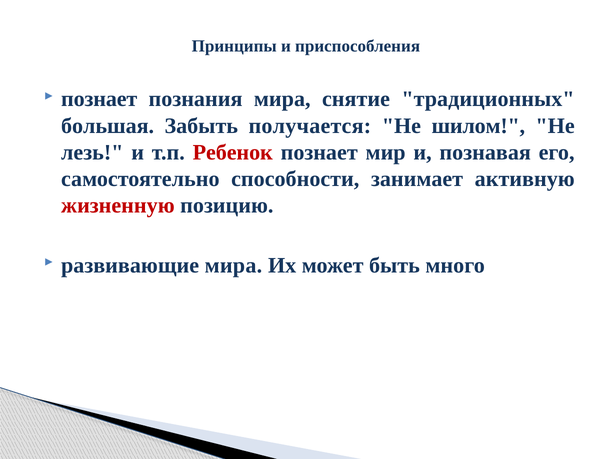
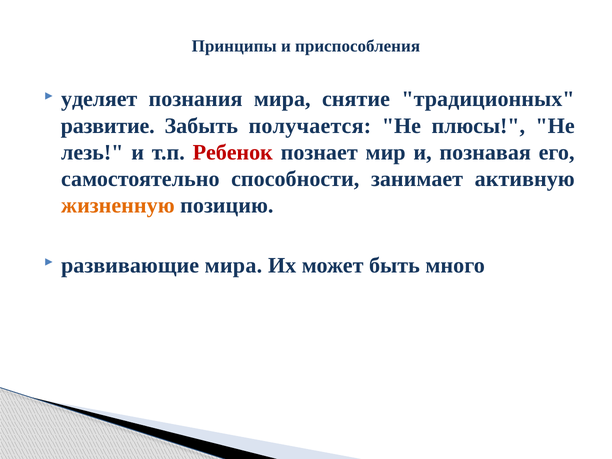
познает: познает -> уделяет (99, 99)
большая: большая -> развитие (108, 126)
шилом: шилом -> плюсы (478, 126)
жизненную colour: red -> orange (118, 205)
